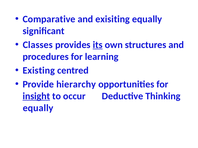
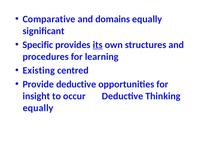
exisiting: exisiting -> domains (113, 19)
Classes: Classes -> Specific (38, 45)
Provide hierarchy: hierarchy -> deductive (76, 85)
insight underline: present -> none (36, 96)
